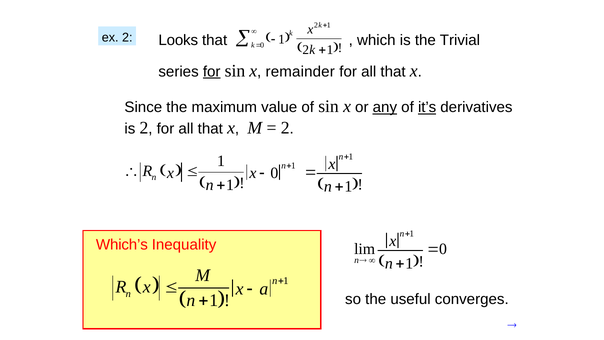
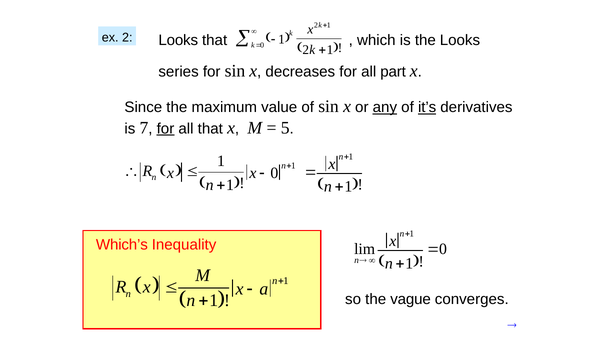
the Trivial: Trivial -> Looks (460, 40)
for underline: present -> none (212, 71)
remainder: remainder -> decreases (300, 71)
that: that -> part (393, 71)
is 2: 2 -> 7 (144, 128)
for underline: none -> present (165, 129)
2: 2 -> 5 (285, 128)
useful: useful -> vague (411, 299)
